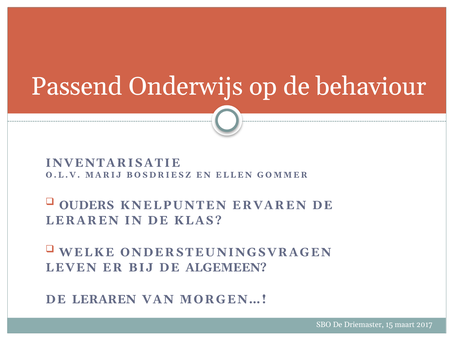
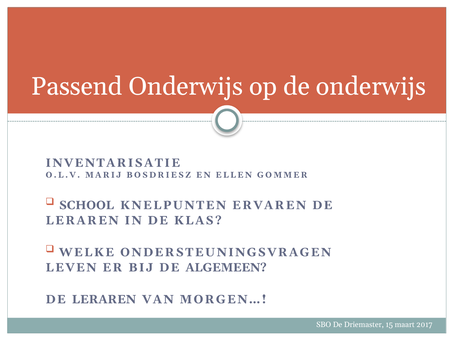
de behaviour: behaviour -> onderwijs (371, 87)
OUDERS: OUDERS -> SCHOOL (87, 205)
